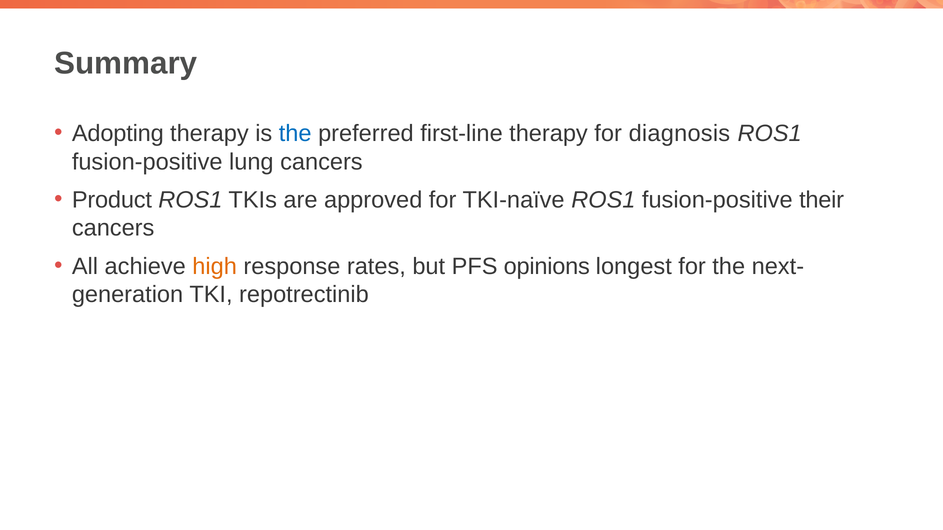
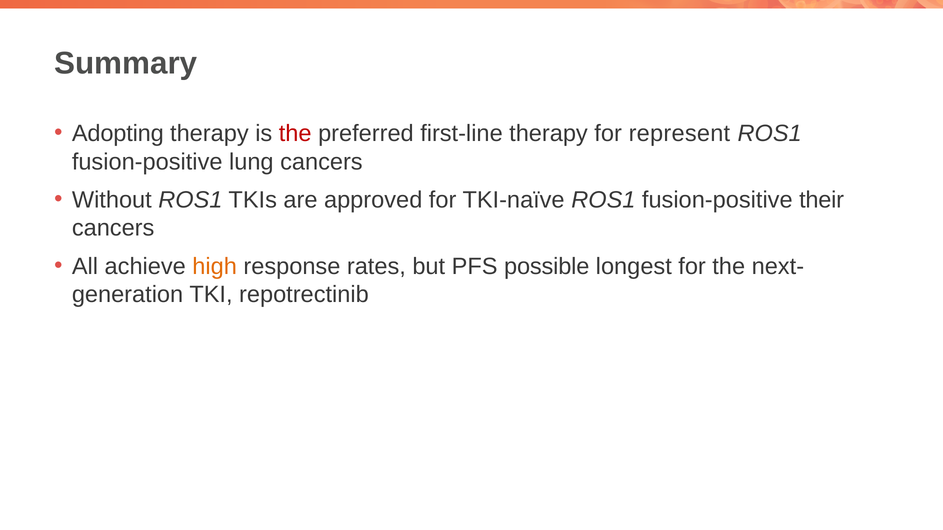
the colour: blue -> red (295, 134)
diagnosis: diagnosis -> represent (679, 134)
Product: Product -> Without (112, 200)
opinions: opinions -> possible (547, 266)
